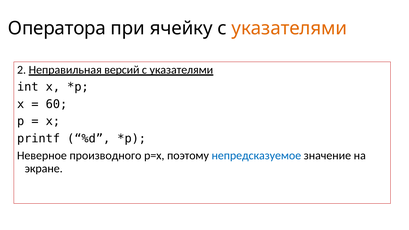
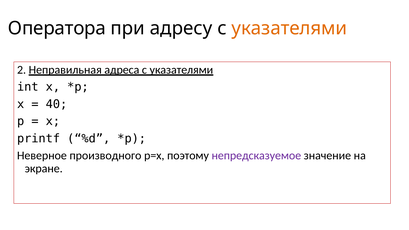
ячейку: ячейку -> адресу (181, 28)
версий: версий -> адреса (122, 70)
60: 60 -> 40 (56, 104)
непредсказуемое colour: blue -> purple (256, 156)
